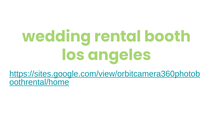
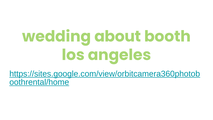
rental: rental -> about (118, 36)
